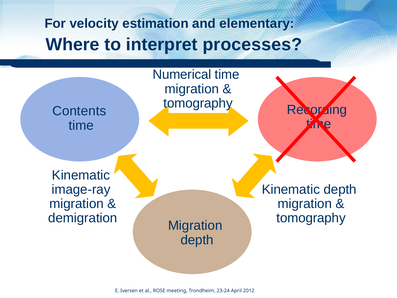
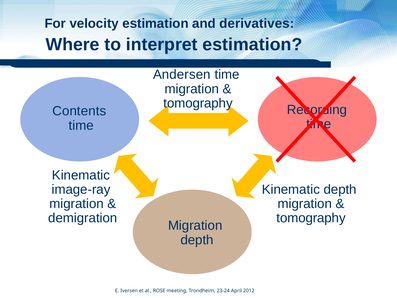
elementary: elementary -> derivatives (257, 23)
interpret processes: processes -> estimation (252, 45)
Numerical: Numerical -> Andersen (182, 75)
